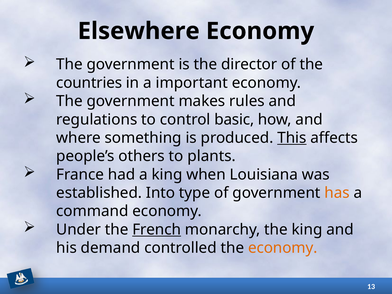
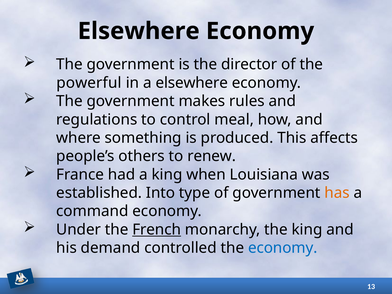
countries: countries -> powerful (89, 83)
a important: important -> elsewhere (192, 83)
basic: basic -> meal (234, 119)
This underline: present -> none (292, 138)
plants: plants -> renew (212, 156)
economy colour: orange -> blue (283, 248)
